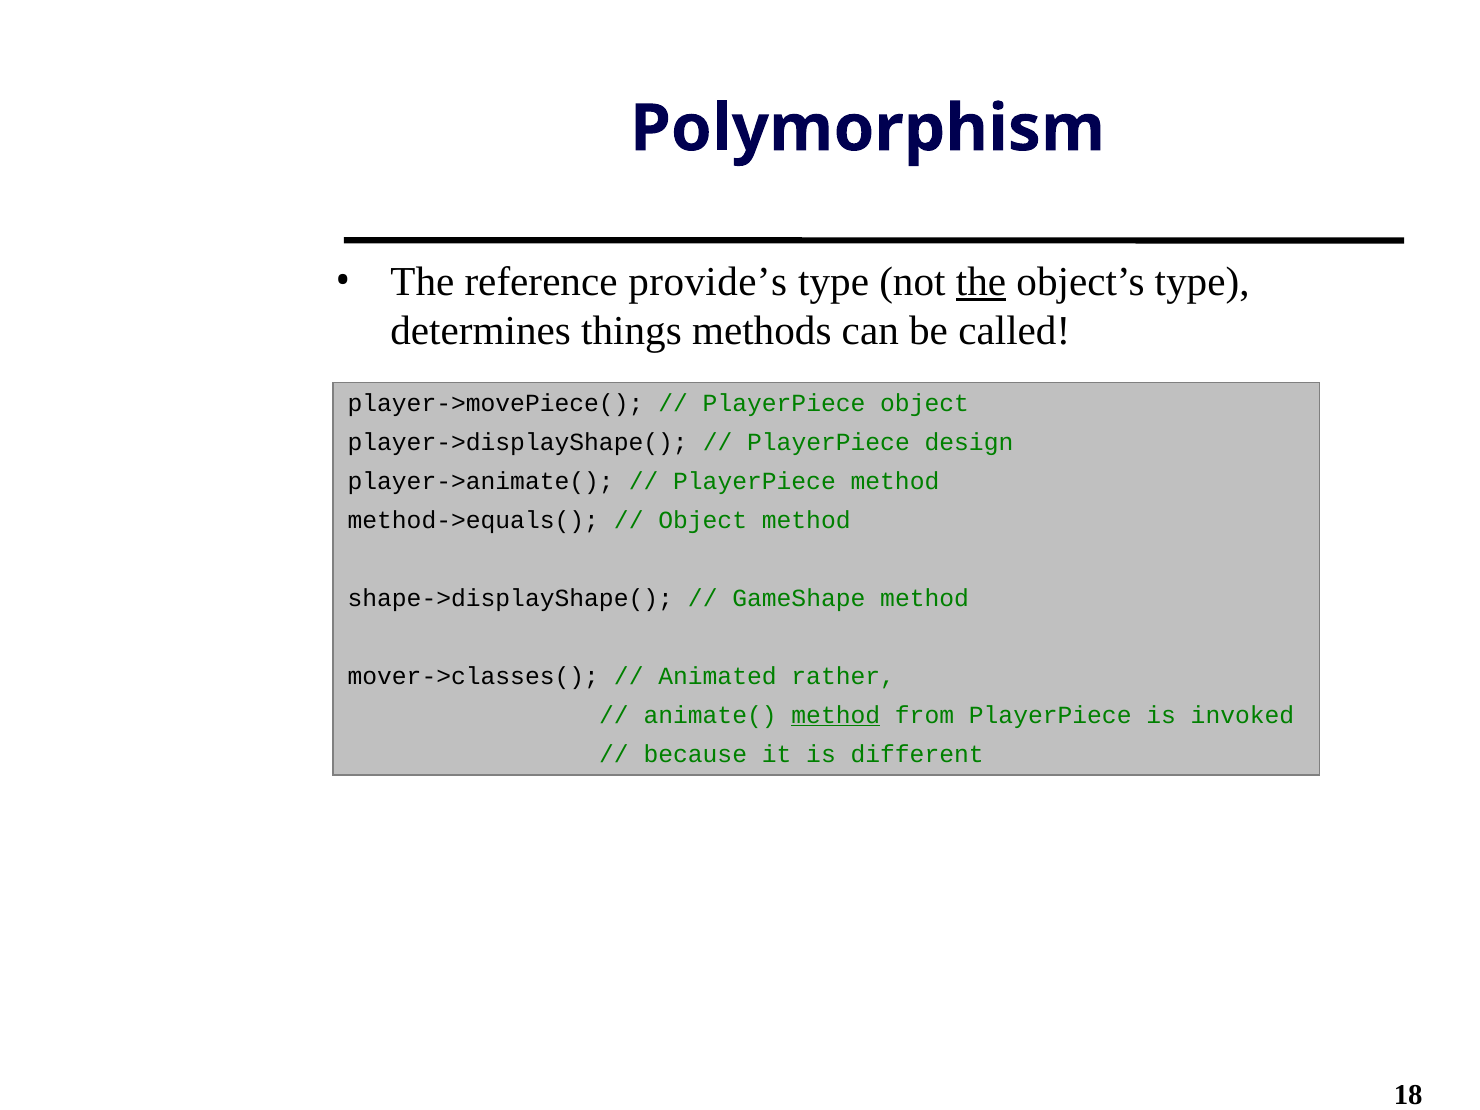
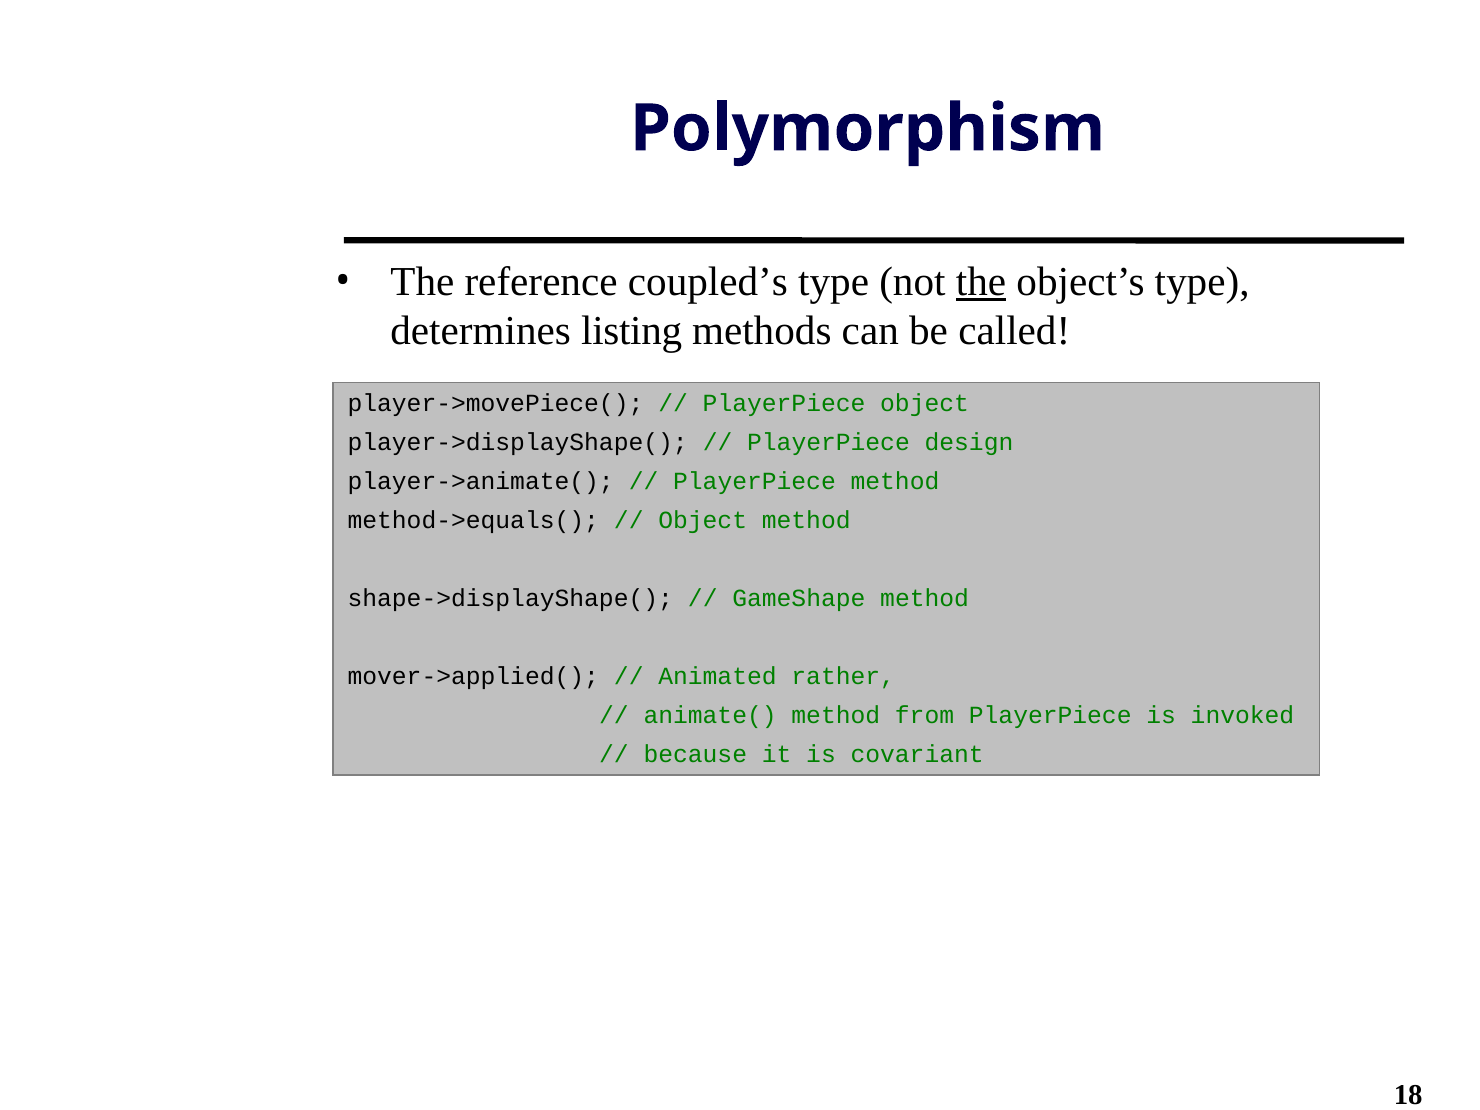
provide’s: provide’s -> coupled’s (708, 282)
things: things -> listing (632, 331)
mover->classes(: mover->classes( -> mover->applied( (473, 676)
method underline: present -> none (836, 715)
different: different -> covariant (917, 754)
